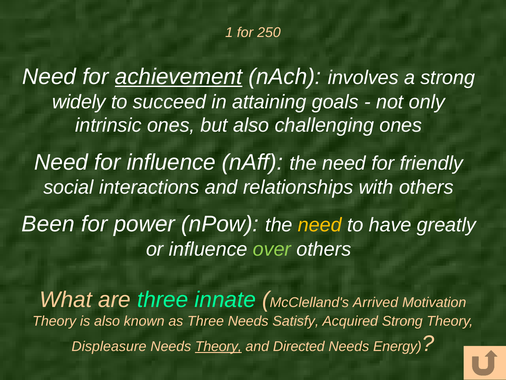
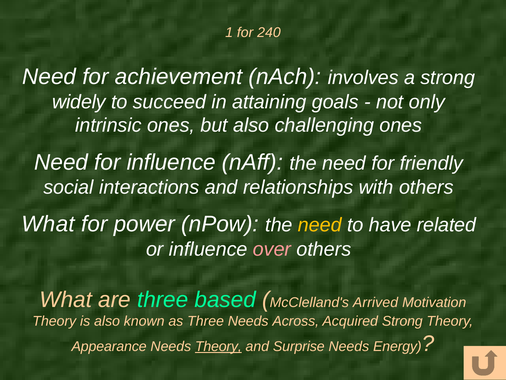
250: 250 -> 240 (269, 33)
achievement underline: present -> none (179, 77)
Been: Been -> What (48, 224)
greatly: greatly -> related (446, 225)
over colour: light green -> pink (272, 249)
innate: innate -> based (225, 299)
Satisfy: Satisfy -> Across (296, 321)
Displeasure: Displeasure -> Appearance (109, 346)
Directed: Directed -> Surprise (299, 346)
